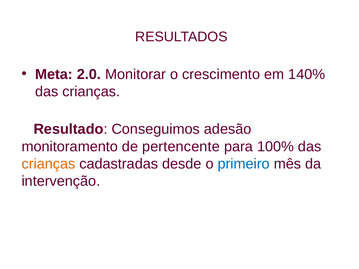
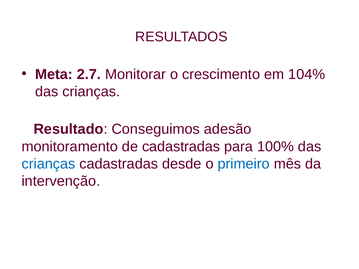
2.0: 2.0 -> 2.7 (89, 74)
140%: 140% -> 104% (307, 74)
de pertencente: pertencente -> cadastradas (181, 147)
crianças colour: orange -> blue (48, 164)
